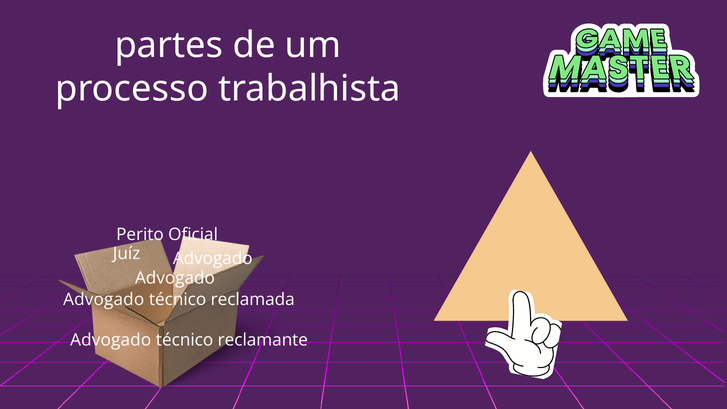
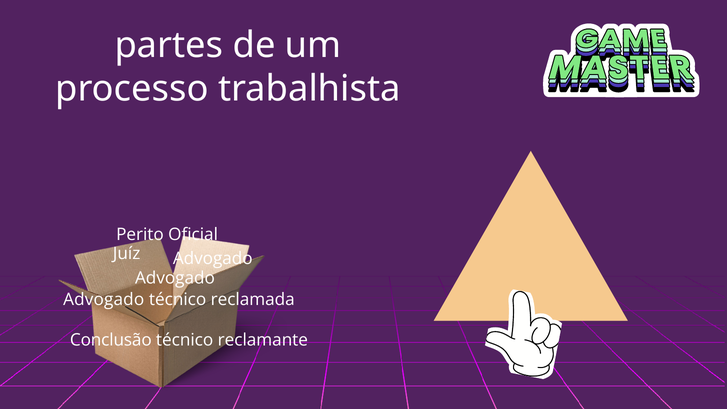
Advogado: Advogado -> Conclusão (111, 340)
